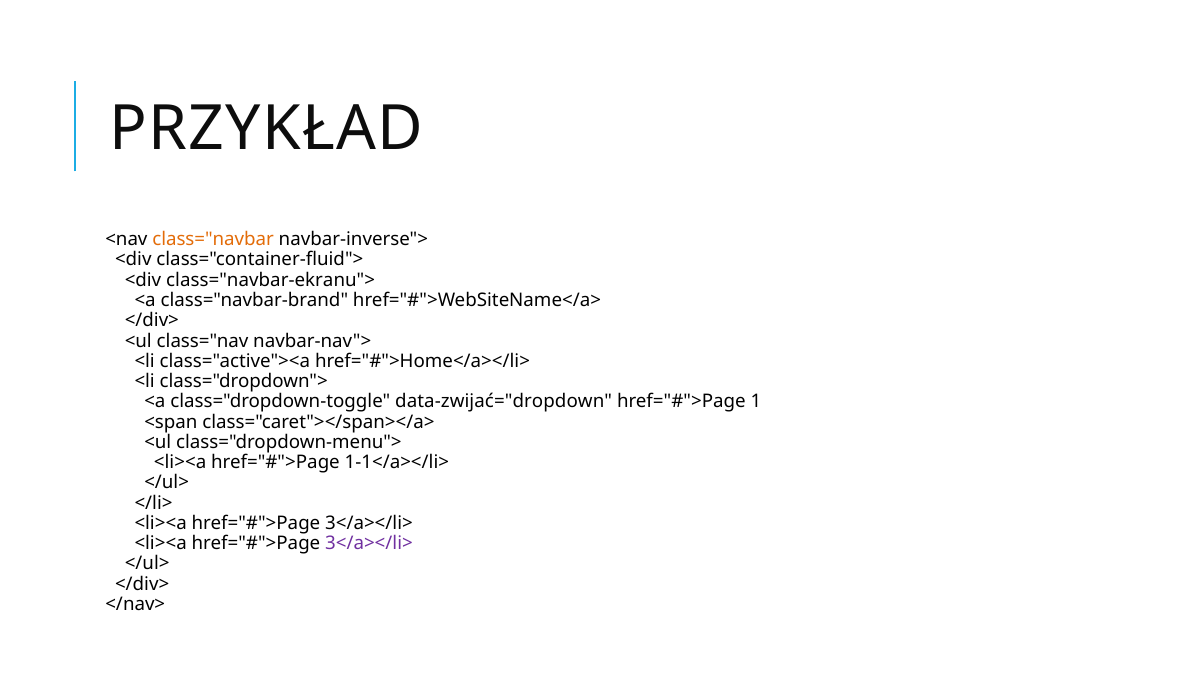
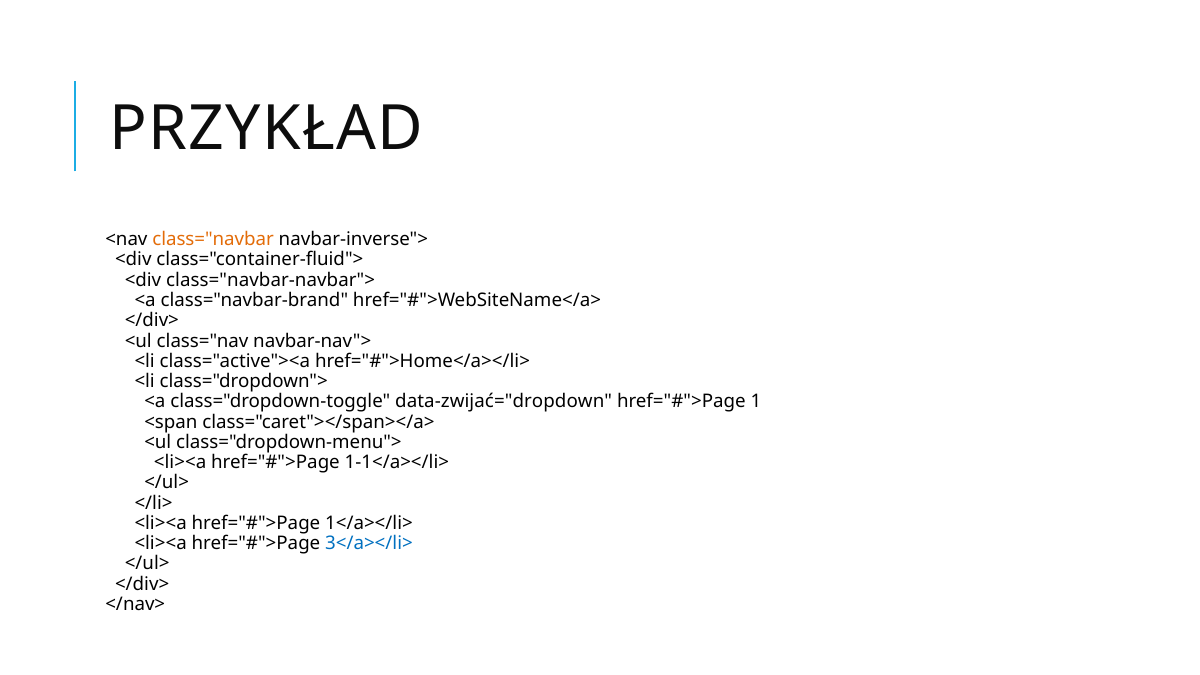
class="navbar-ekranu">: class="navbar-ekranu"> -> class="navbar-navbar"> (271, 280)
3</a></li>: 3</a></li> -> 1</a></li> (369, 523)
3</a></li> colour: purple -> blue (369, 544)
